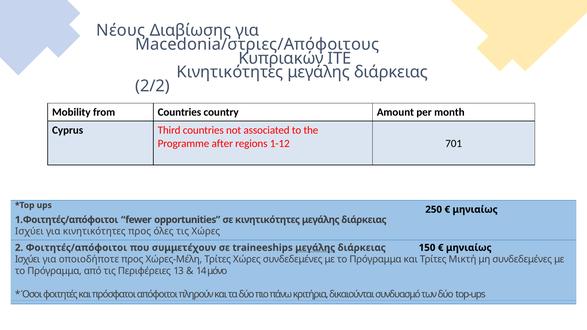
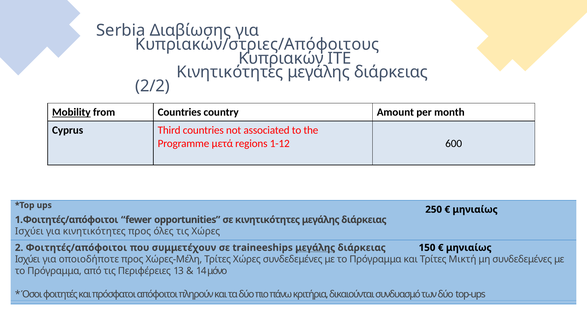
Νέους: Νέους -> Serbia (121, 31)
Macedonia/στριες/Απόφοιτους: Macedonia/στριες/Απόφοιτους -> Κυπριακών/στριες/Απόφοιτους (257, 44)
Mobility underline: none -> present (71, 112)
after: after -> μετά (222, 144)
701: 701 -> 600 (454, 144)
